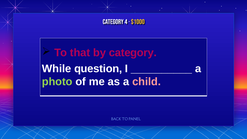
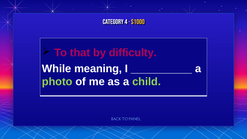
by category: category -> difficulty (133, 53)
question: question -> meaning (98, 69)
child colour: pink -> light green (147, 82)
